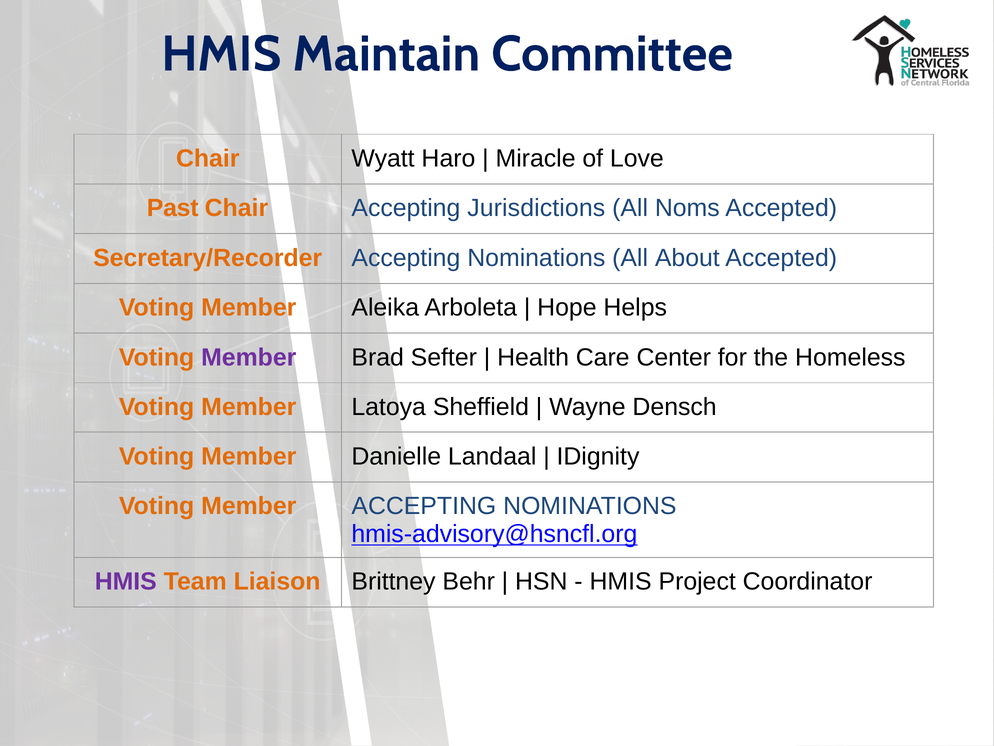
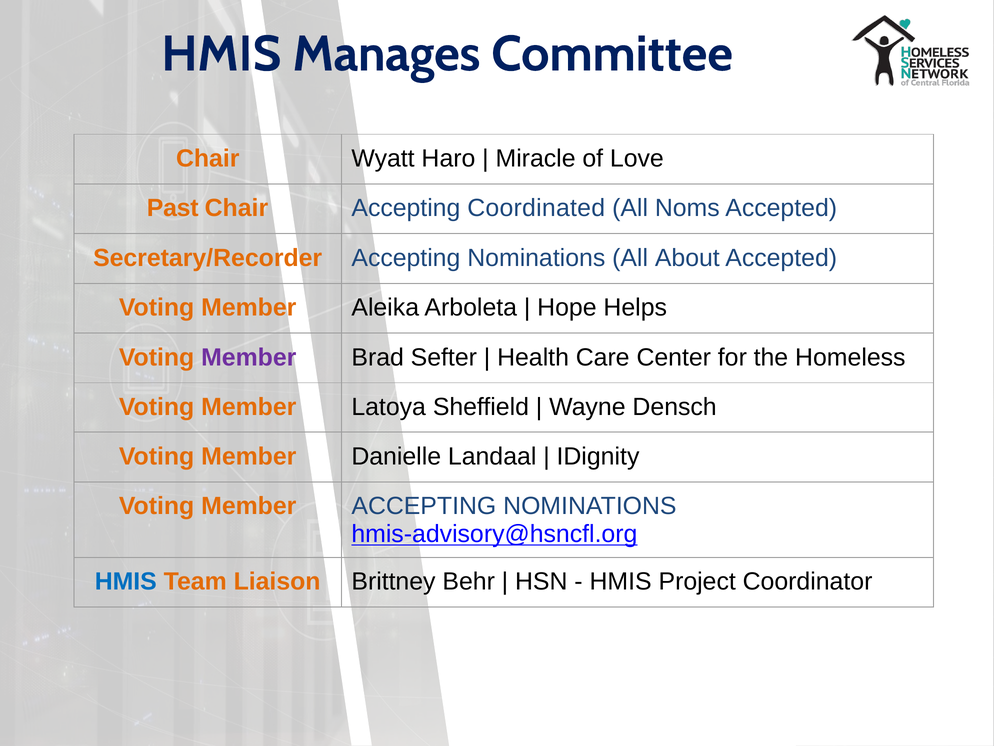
Maintain: Maintain -> Manages (386, 54)
Jurisdictions: Jurisdictions -> Coordinated (536, 208)
HMIS colour: purple -> blue (126, 581)
